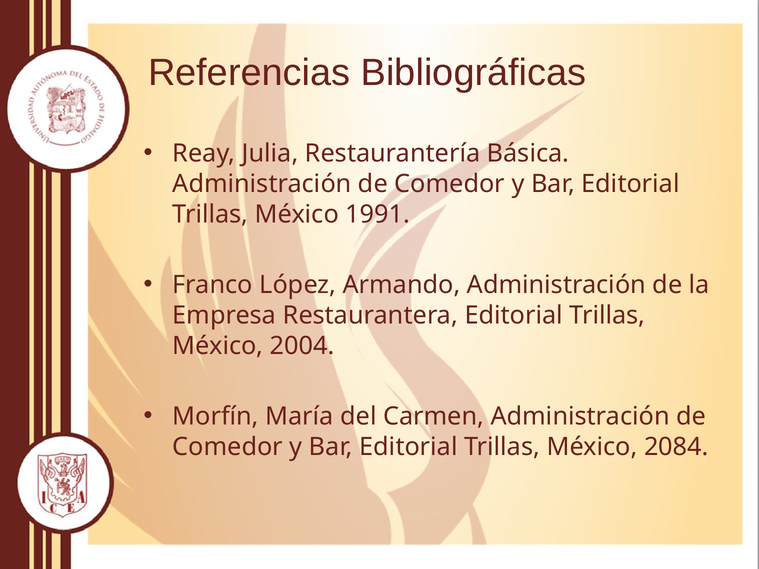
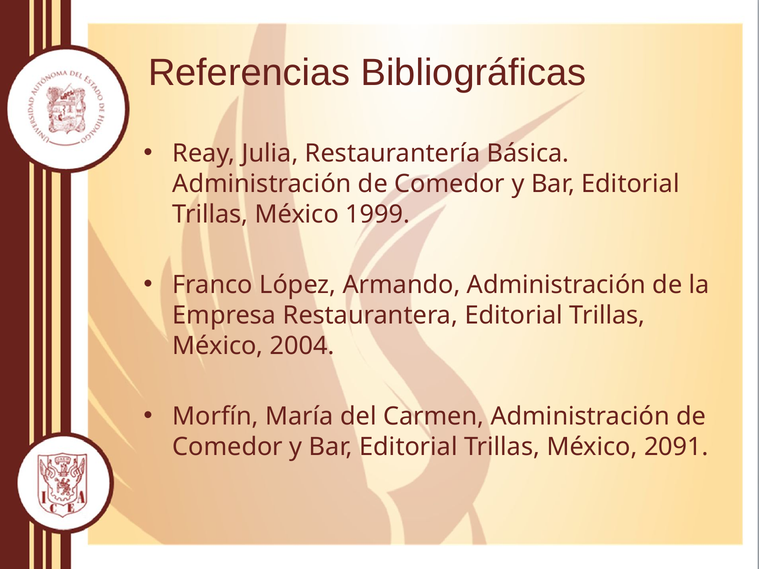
1991: 1991 -> 1999 (378, 214)
2084: 2084 -> 2091 (676, 447)
